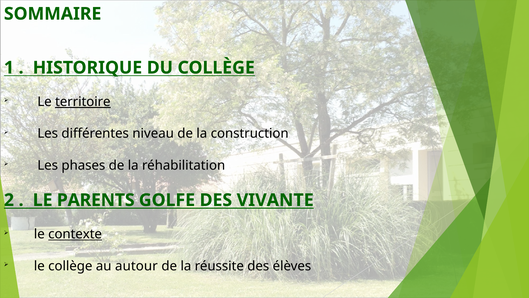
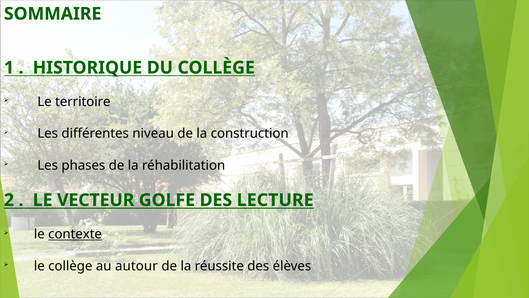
territoire underline: present -> none (83, 102)
PARENTS: PARENTS -> VECTEUR (96, 200)
VIVANTE: VIVANTE -> LECTURE (275, 200)
